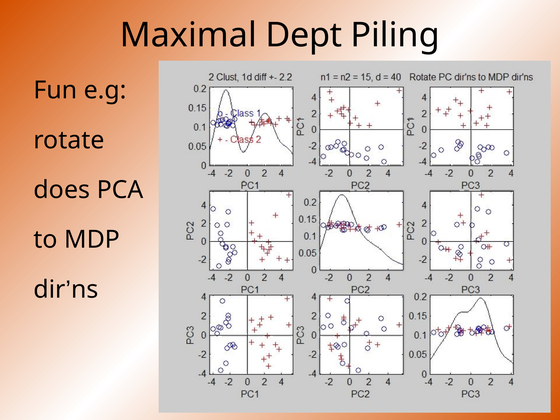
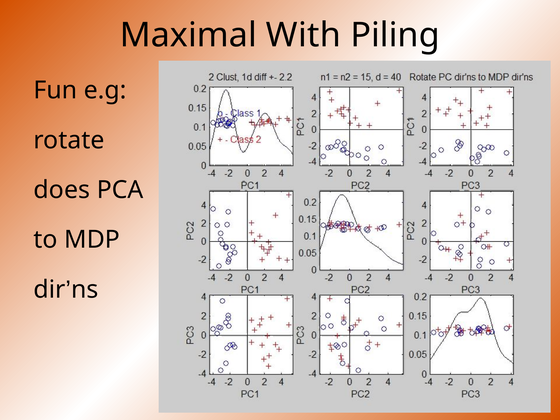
Dept: Dept -> With (304, 35)
